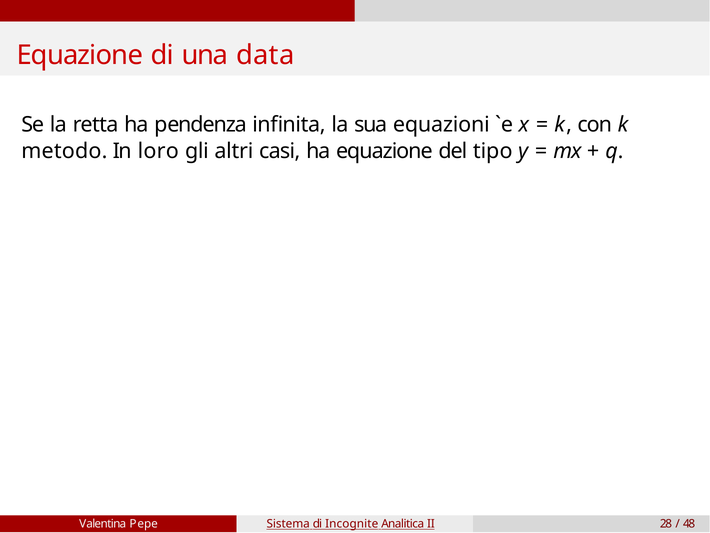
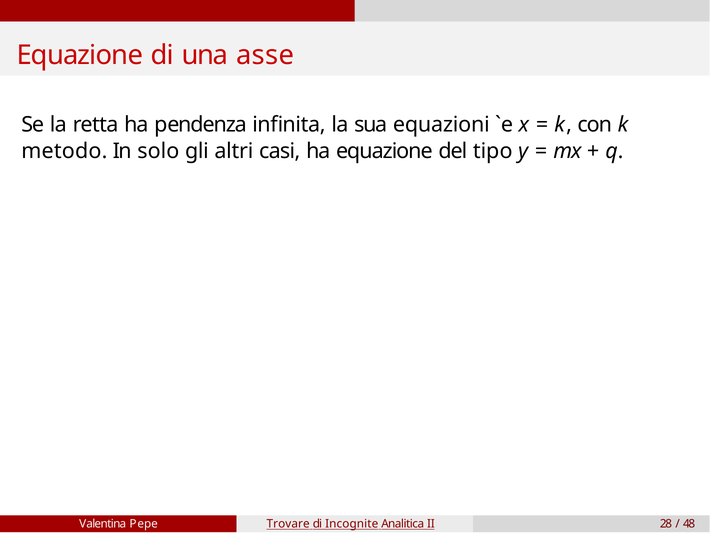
data: data -> asse (265, 55)
loro: loro -> solo (158, 151)
Sistema: Sistema -> Trovare (288, 524)
